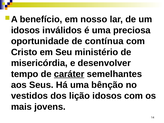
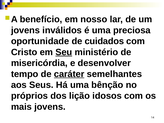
idosos: idosos -> jovens (25, 30)
contínua: contínua -> cuidados (104, 41)
Seu underline: none -> present (64, 52)
vestidos: vestidos -> próprios (29, 96)
